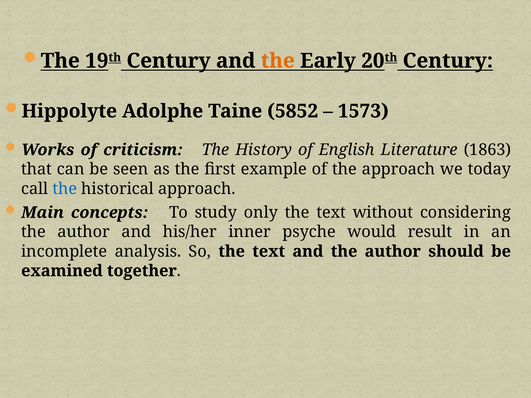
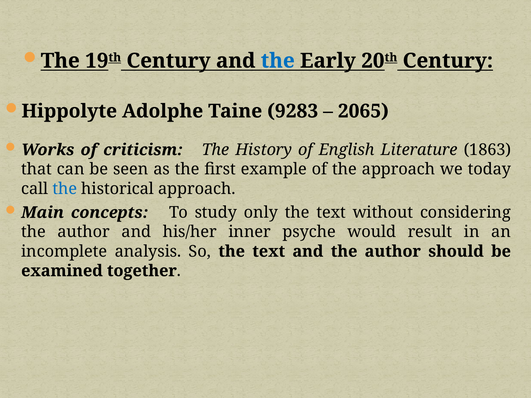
the colour: orange -> blue (278, 61)
5852: 5852 -> 9283 (293, 111)
1573: 1573 -> 2065 (363, 111)
